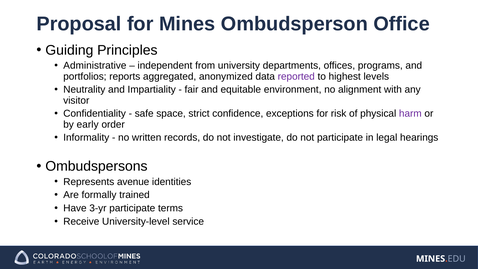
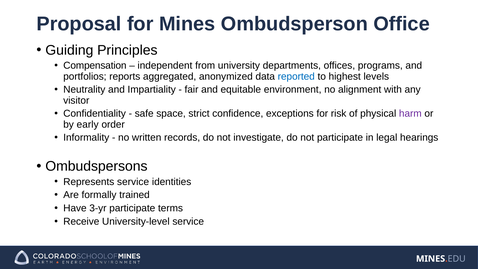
Administrative: Administrative -> Compensation (95, 66)
reported colour: purple -> blue (296, 76)
Represents avenue: avenue -> service (133, 182)
